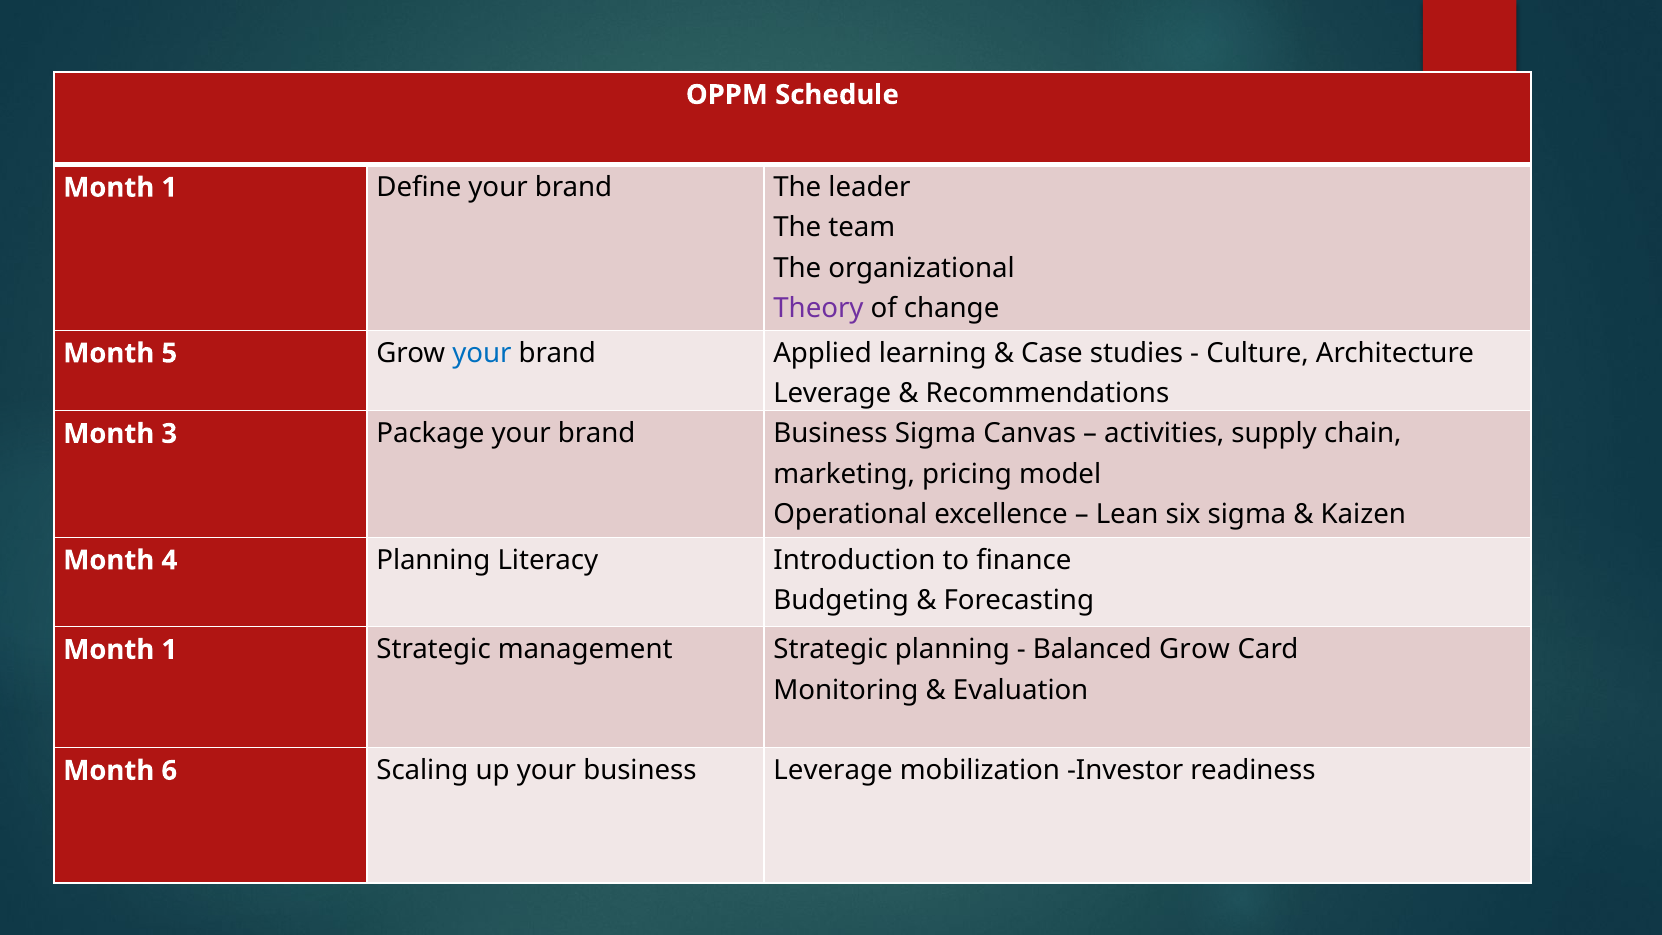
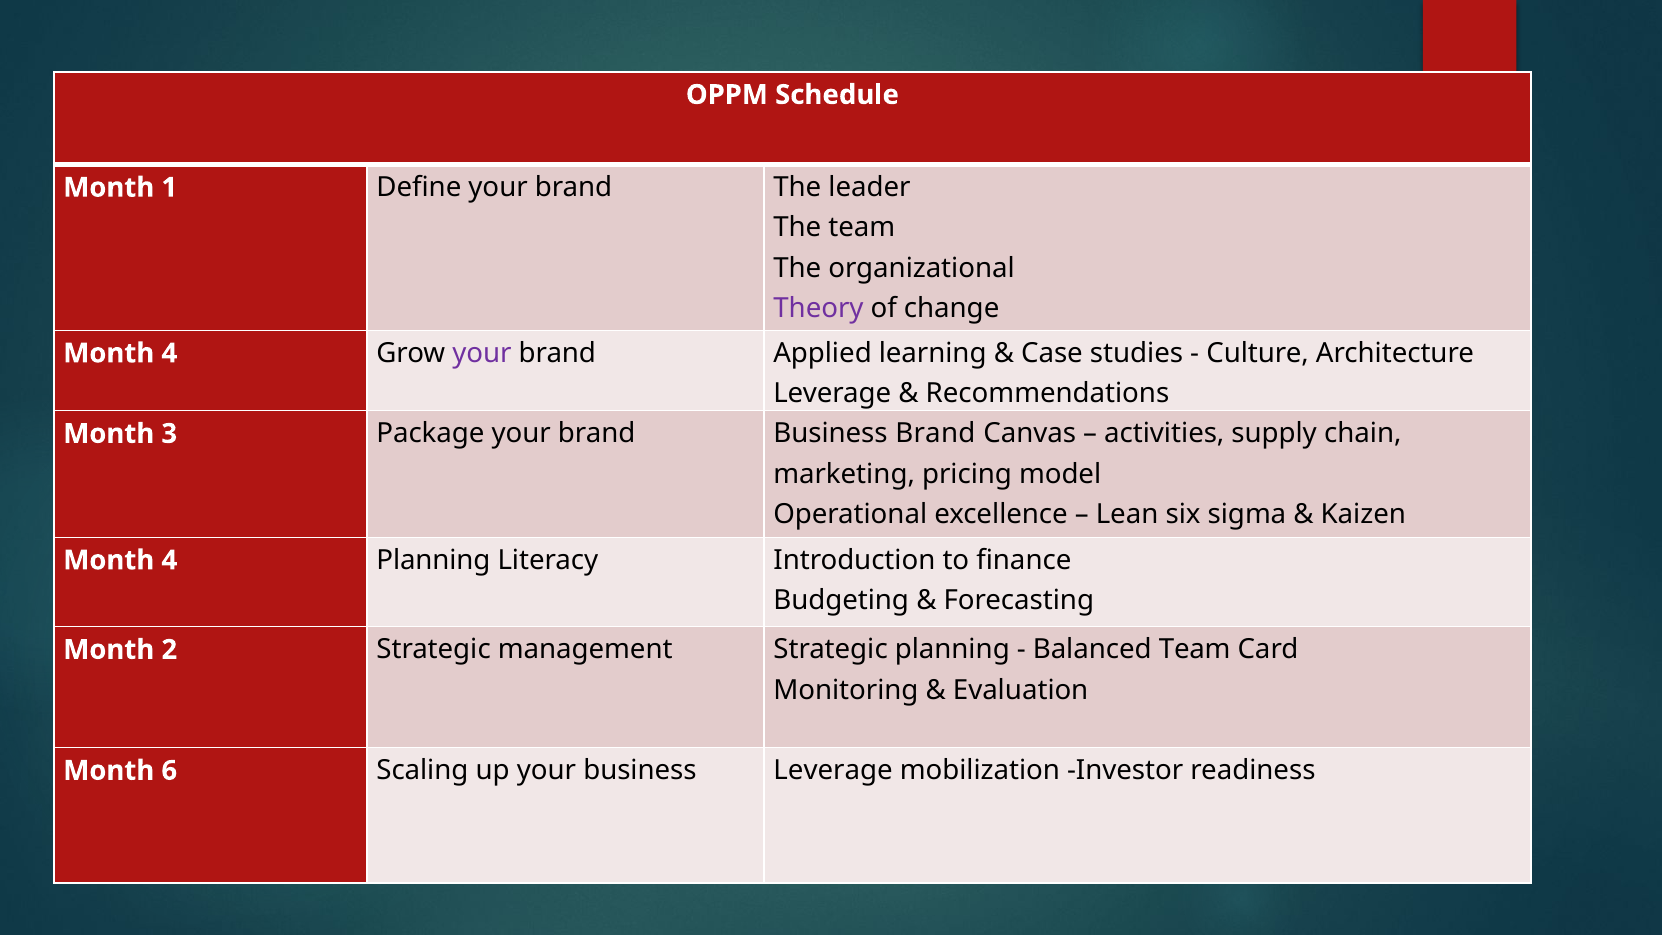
5: 5 -> 4 (169, 353)
your colour: blue -> purple (482, 353)
Business Sigma: Sigma -> Brand (935, 434)
1: 1 -> 2 (169, 650)
Balanced Grow: Grow -> Team (1195, 650)
